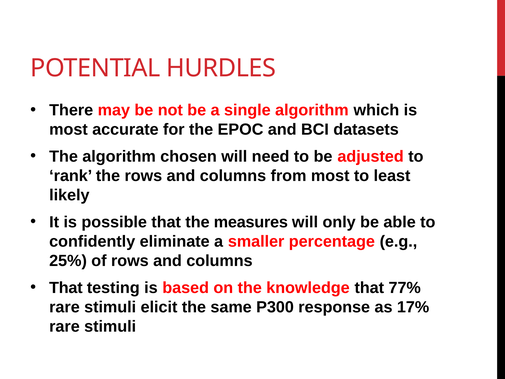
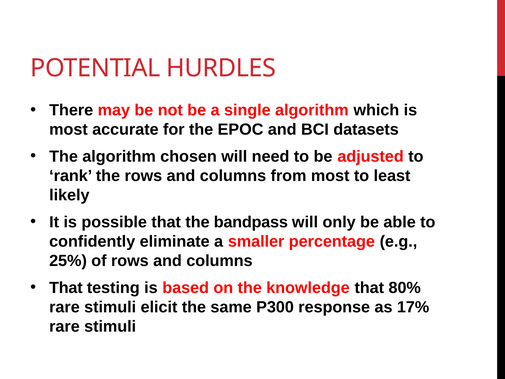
measures: measures -> bandpass (251, 222)
77%: 77% -> 80% (405, 288)
